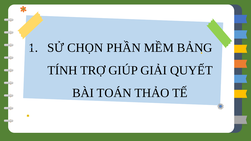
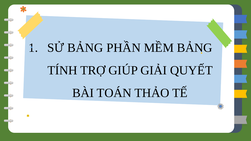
SỬ CHỌN: CHỌN -> BẢNG (85, 48)
